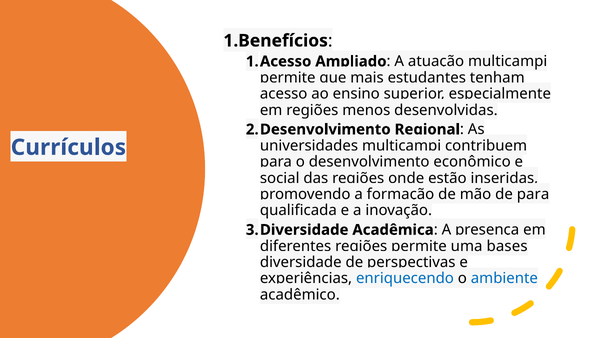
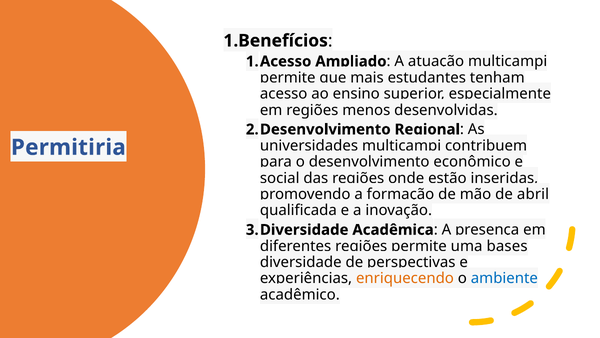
Currículos: Currículos -> Permitiria (68, 147)
de para: para -> abril (533, 194)
enriquecendo colour: blue -> orange (405, 278)
